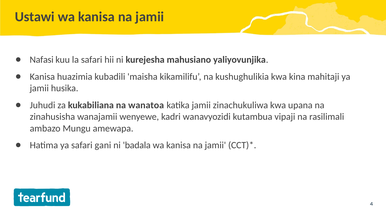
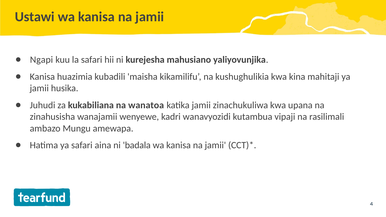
Nafasi: Nafasi -> Ngapi (41, 60)
gani: gani -> aina (103, 145)
